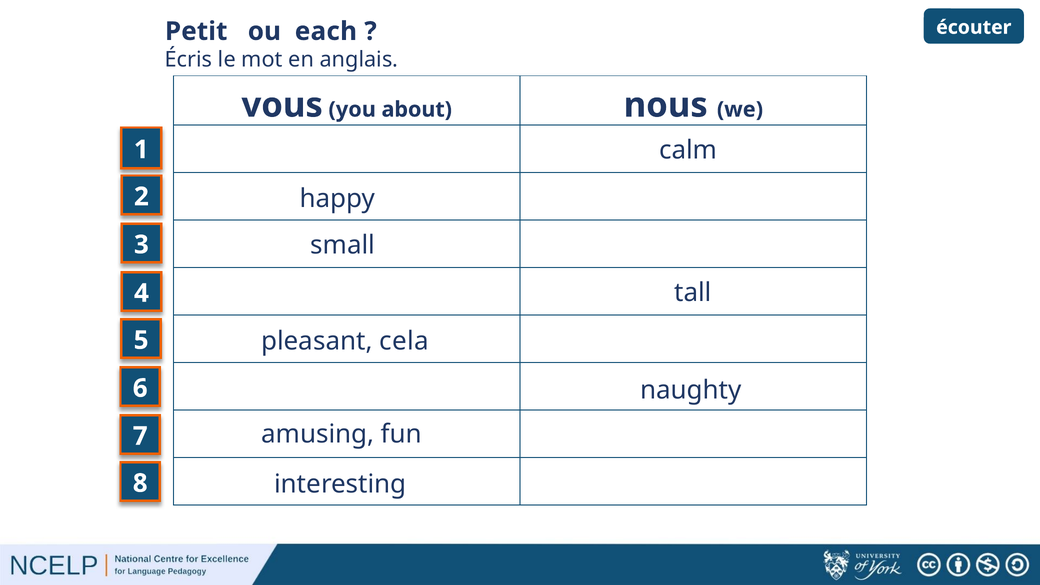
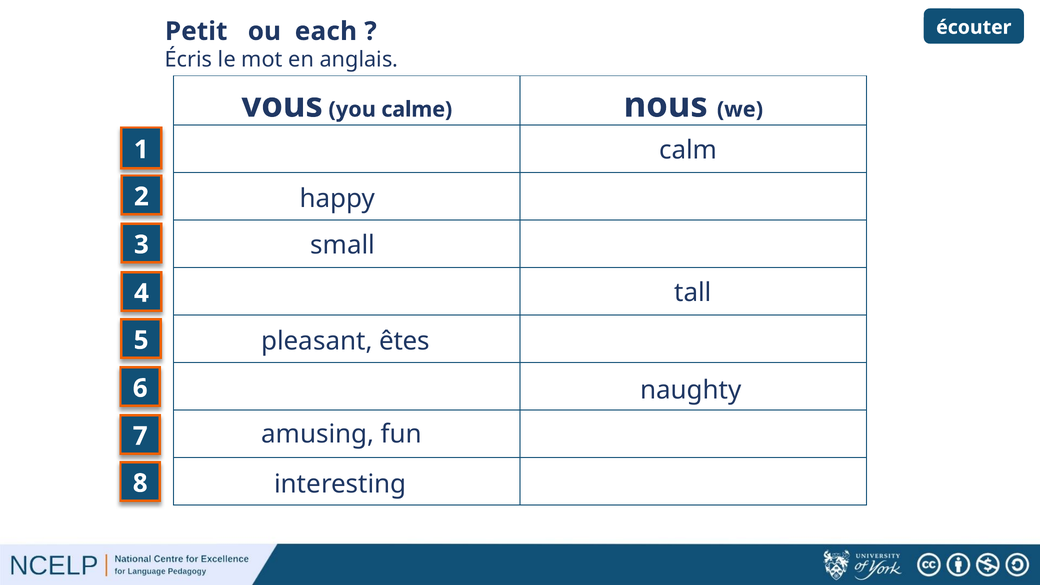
about: about -> calme (417, 110)
cela: cela -> êtes (404, 341)
